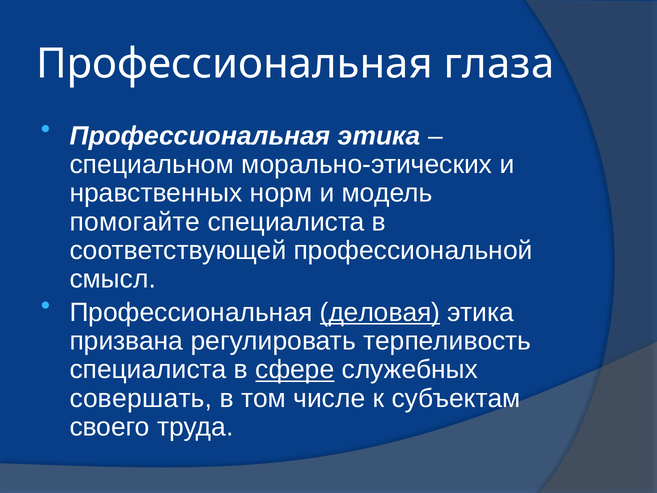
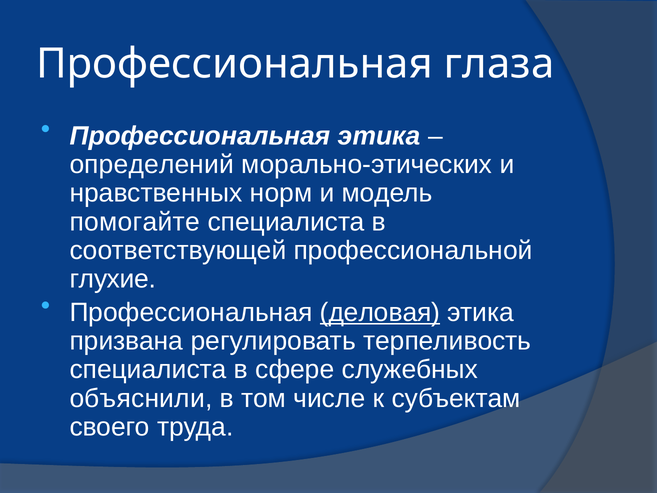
специальном: специальном -> определений (152, 165)
смысл: смысл -> глухие (113, 279)
сфере underline: present -> none (295, 370)
совершать: совершать -> объяснили (141, 398)
